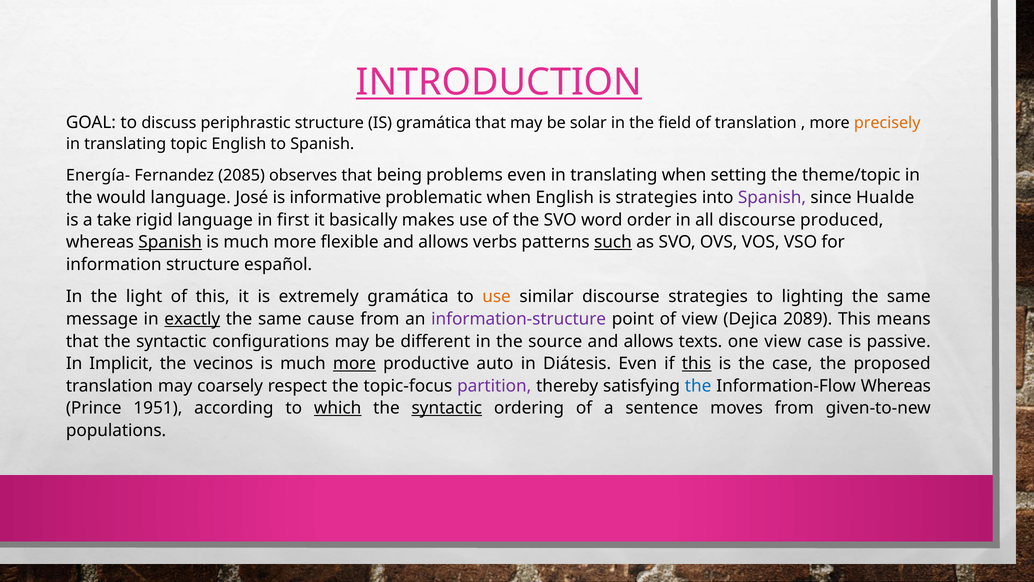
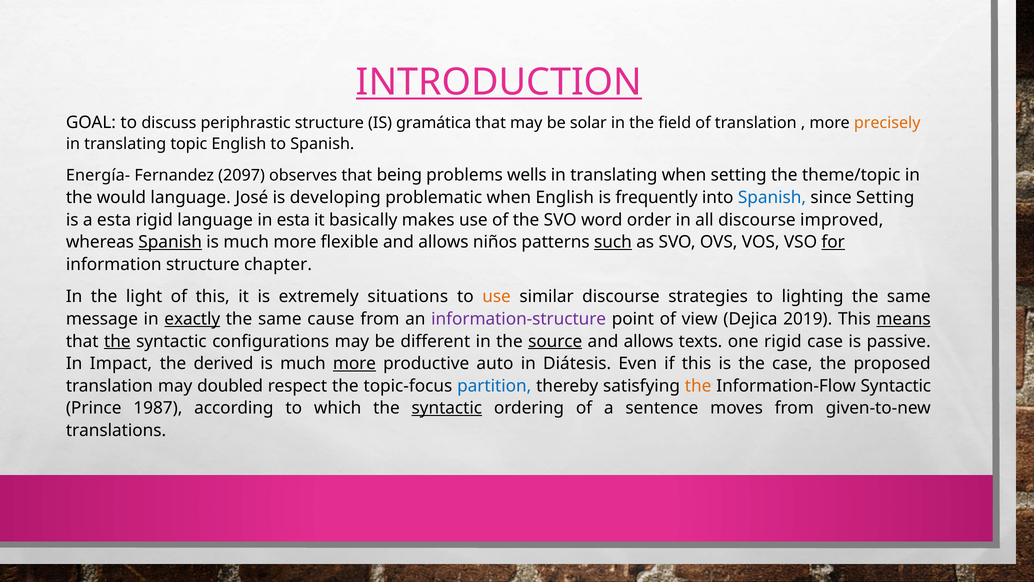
2085: 2085 -> 2097 (242, 176)
problems even: even -> wells (527, 175)
informative: informative -> developing (335, 198)
is strategies: strategies -> frequently (657, 198)
Spanish colour: purple -> blue (772, 198)
since Hualde: Hualde -> Setting (885, 198)
a take: take -> esta (114, 220)
in first: first -> esta (293, 220)
produced: produced -> improved (842, 220)
verbs: verbs -> niños (495, 242)
for underline: none -> present (833, 242)
español: español -> chapter (278, 264)
extremely gramática: gramática -> situations (408, 296)
2089: 2089 -> 2019 (808, 319)
means underline: none -> present (904, 319)
the underline: none -> present (117, 341)
source underline: none -> present (555, 341)
one view: view -> rigid (783, 341)
Implicit: Implicit -> Impact (121, 363)
vecinos: vecinos -> derived (223, 363)
this underline: present -> none (697, 363)
coarsely: coarsely -> doubled (230, 386)
partition colour: purple -> blue (494, 386)
the colour: blue -> orange (698, 386)
Information-Flow Whereas: Whereas -> Syntactic (896, 386)
1951: 1951 -> 1987 (158, 408)
which underline: present -> none (338, 408)
populations: populations -> translations (116, 430)
